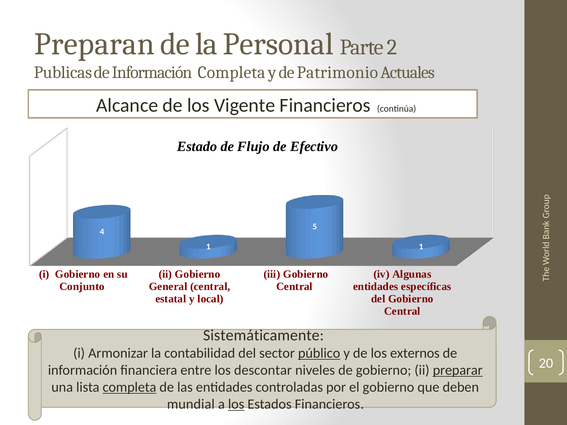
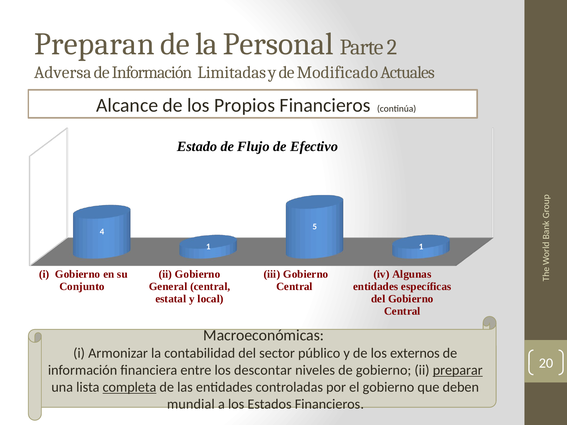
Publicas: Publicas -> Adversa (63, 73)
Información Completa: Completa -> Limitadas (232, 73)
Patrimonio: Patrimonio -> Modificado (337, 73)
Vigente: Vigente -> Propios (245, 106)
Sistemáticamente: Sistemáticamente -> Macroeconómicas (264, 336)
público underline: present -> none (319, 353)
los underline: present -> none (236, 405)
